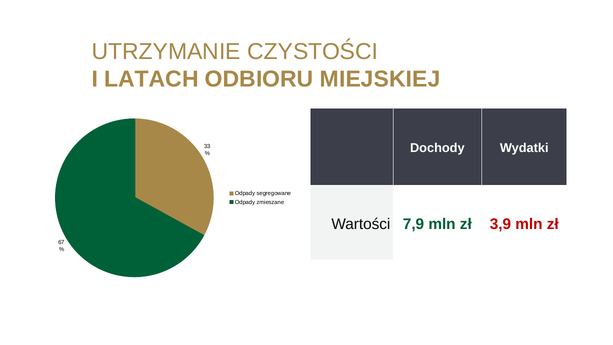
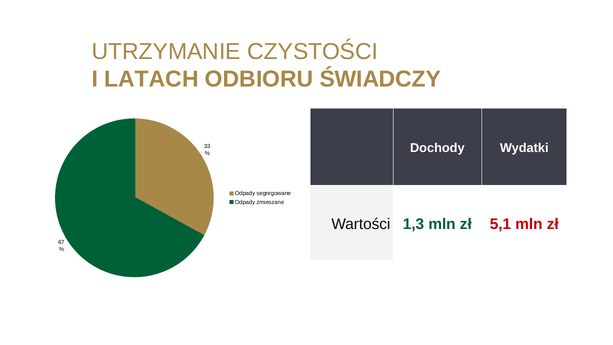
MIEJSKIEJ: MIEJSKIEJ -> ŚWIADCZY (380, 79)
7,9: 7,9 -> 1,3 (414, 224)
3,9: 3,9 -> 5,1 (500, 224)
